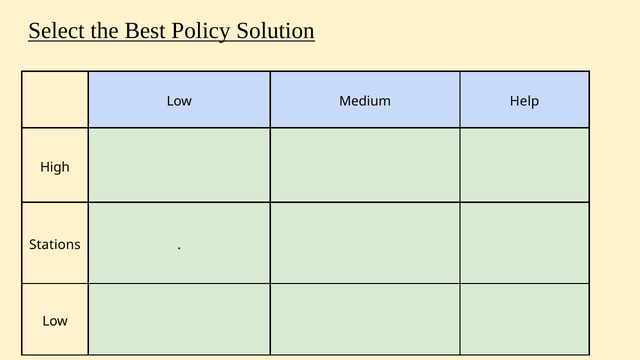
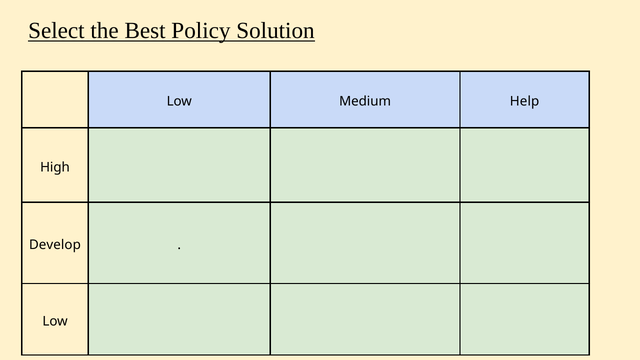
Stations: Stations -> Develop (55, 245)
